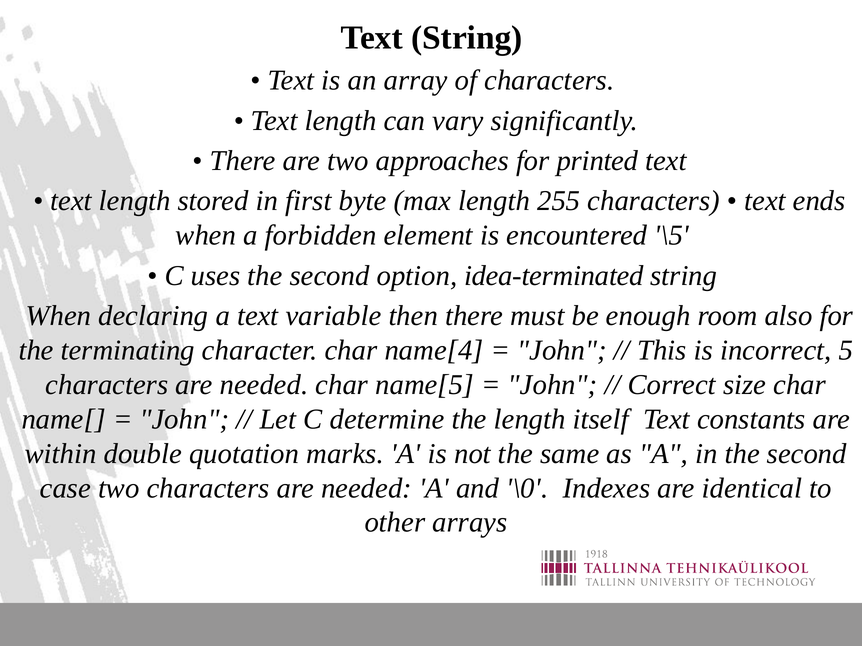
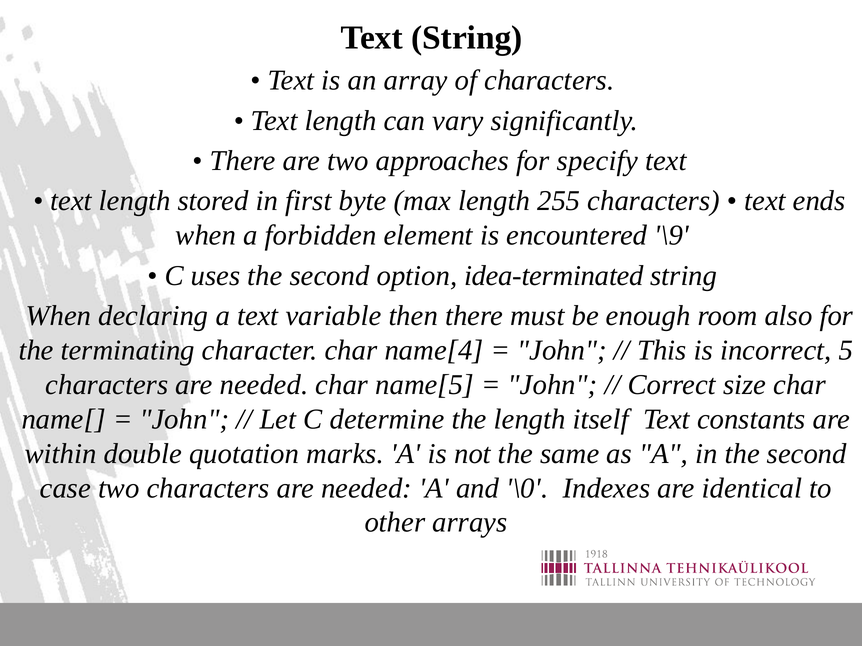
printed: printed -> specify (597, 161)
\5: \5 -> \9 (672, 236)
